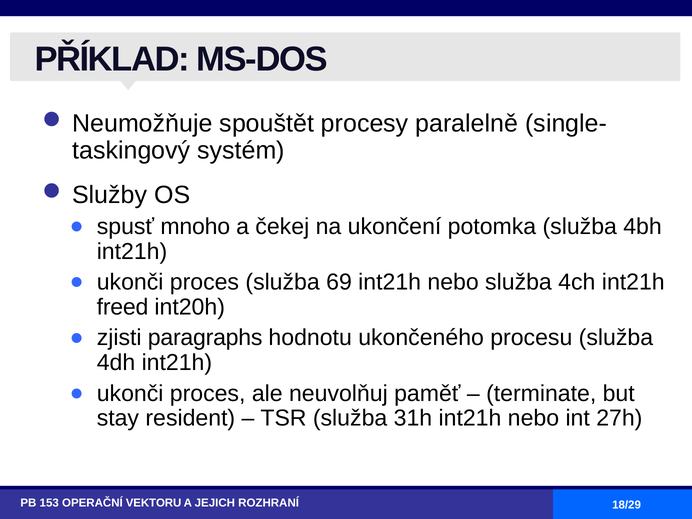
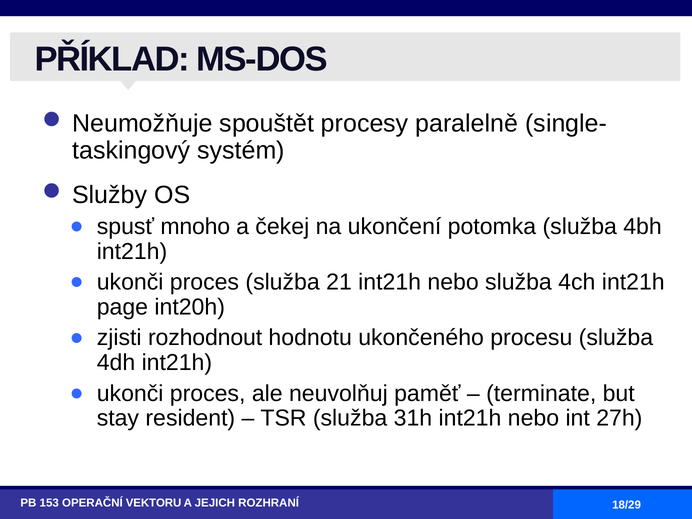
69: 69 -> 21 (339, 282)
freed: freed -> page (122, 307)
paragraphs: paragraphs -> rozhodnout (205, 338)
